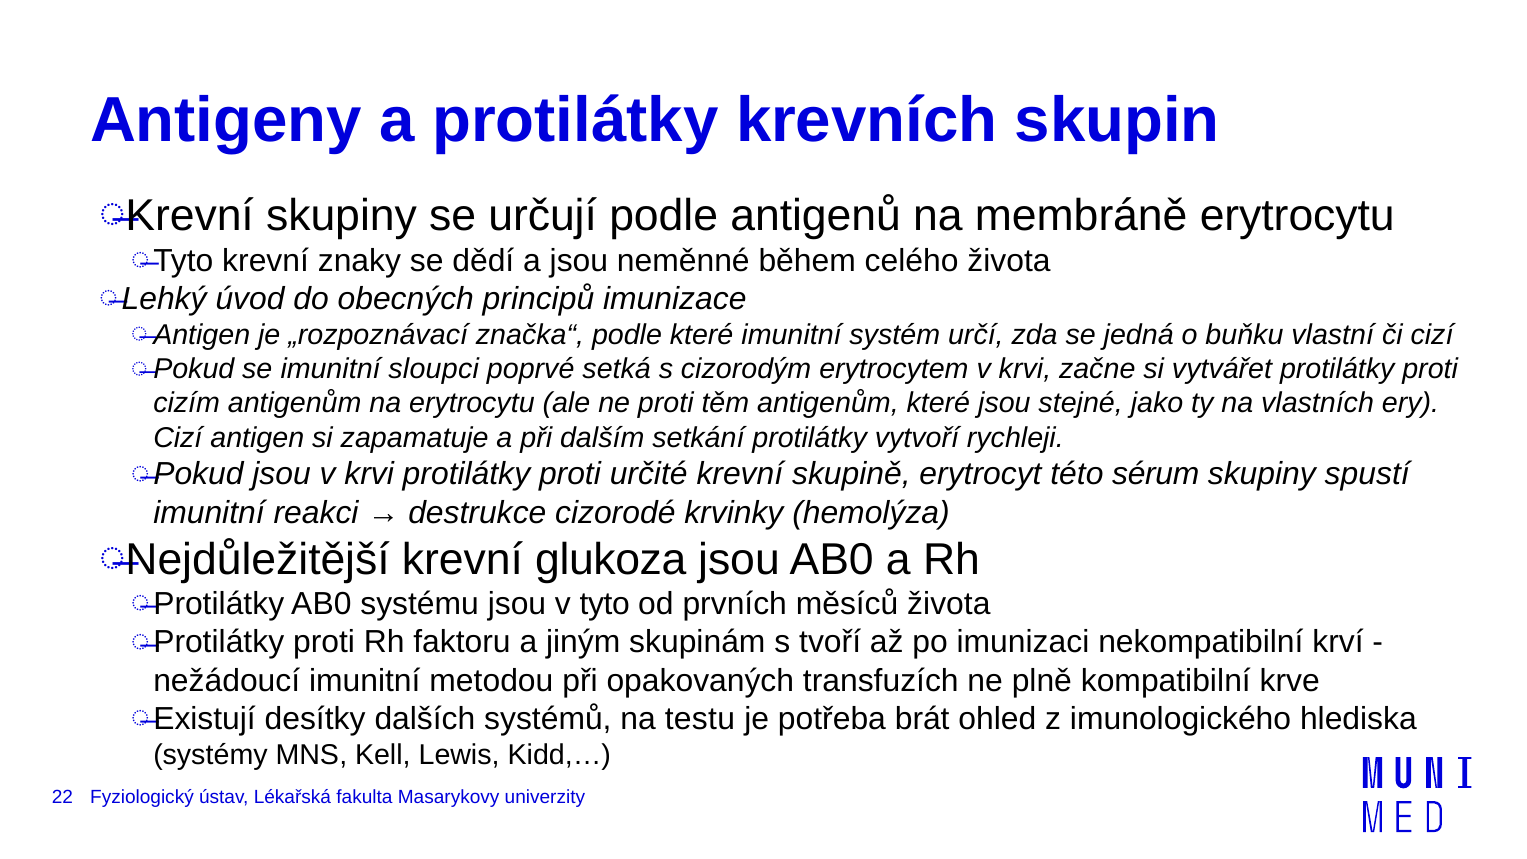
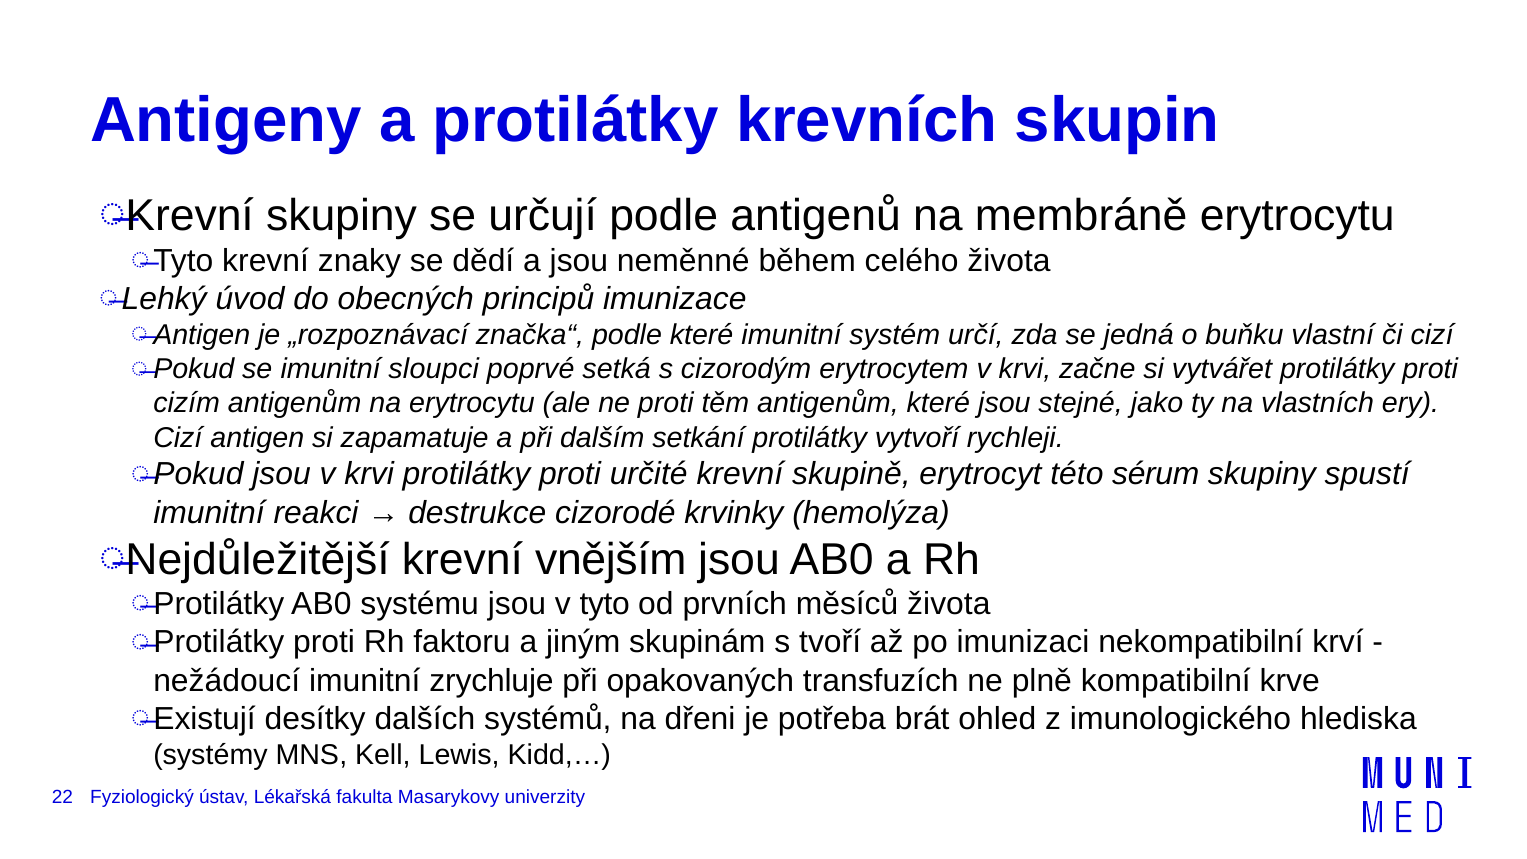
glukoza: glukoza -> vnějším (611, 559)
metodou: metodou -> zrychluje (492, 681)
testu: testu -> dřeni (700, 719)
